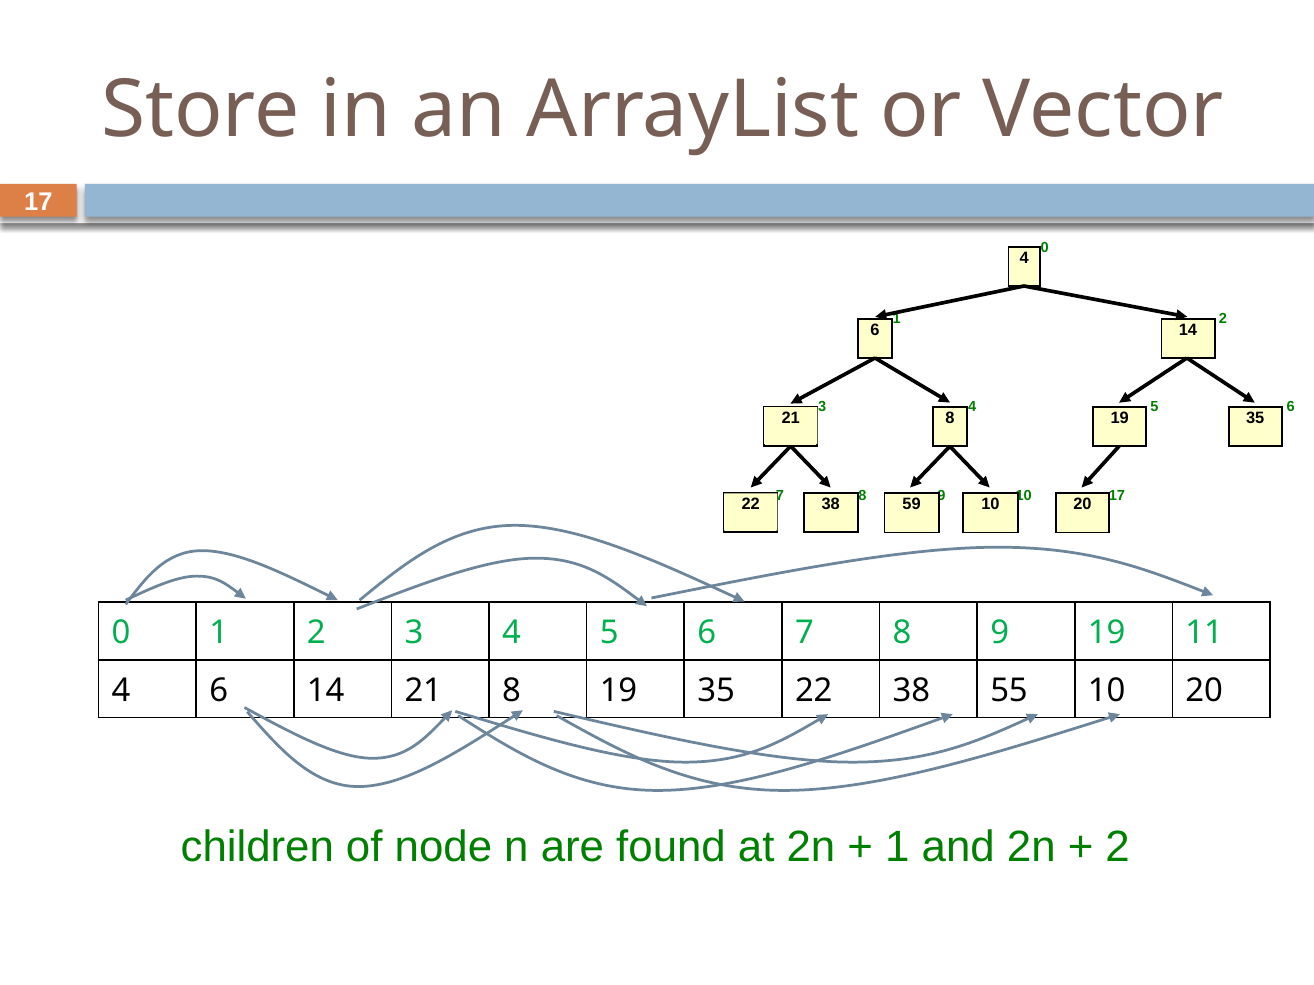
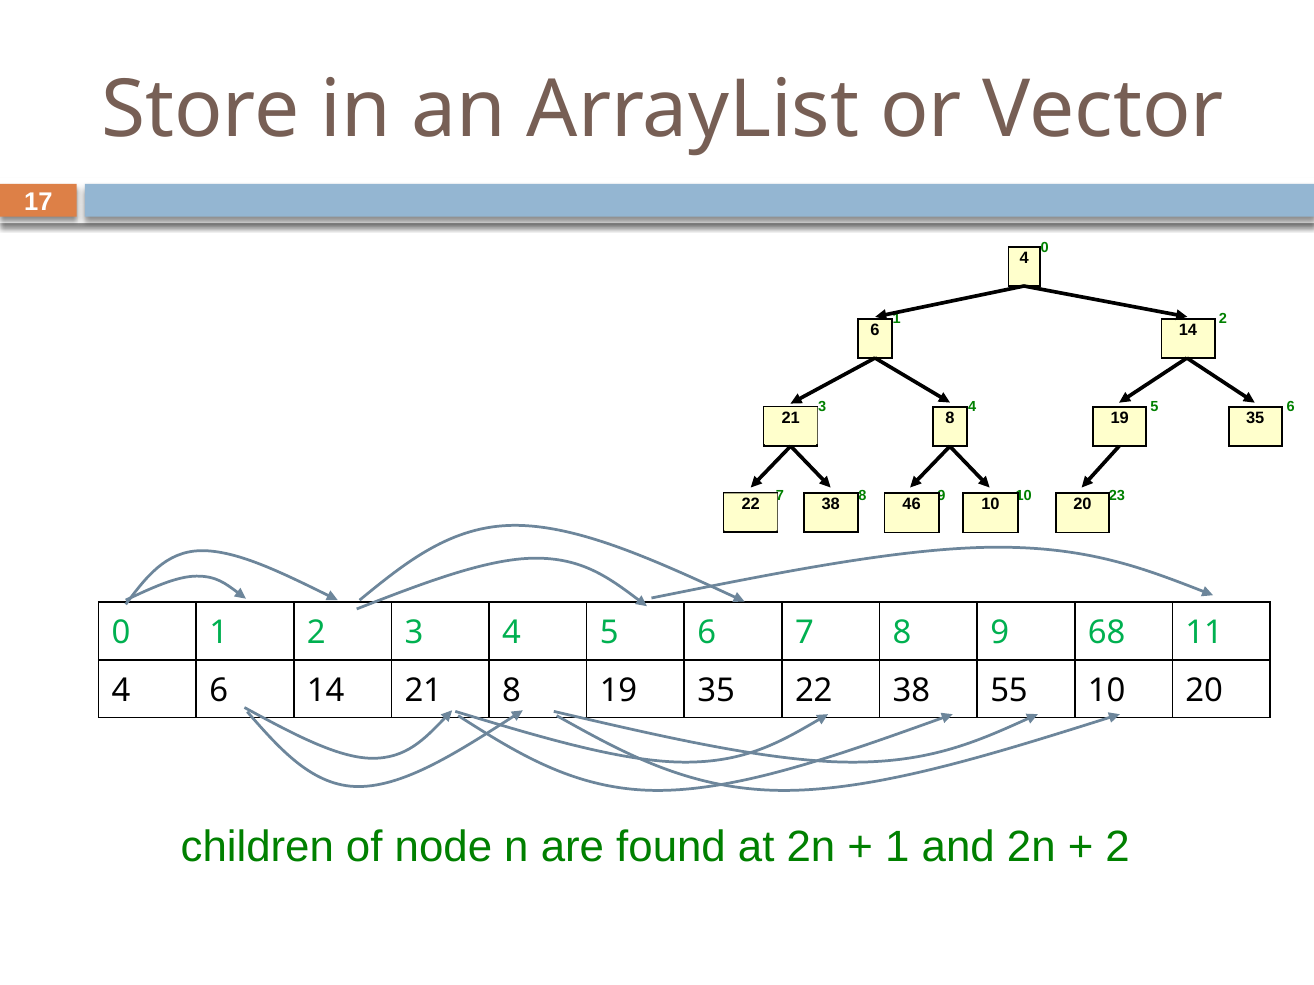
10 17: 17 -> 23 (1117, 496)
59: 59 -> 46 (912, 505)
9 19: 19 -> 68 (1107, 633)
